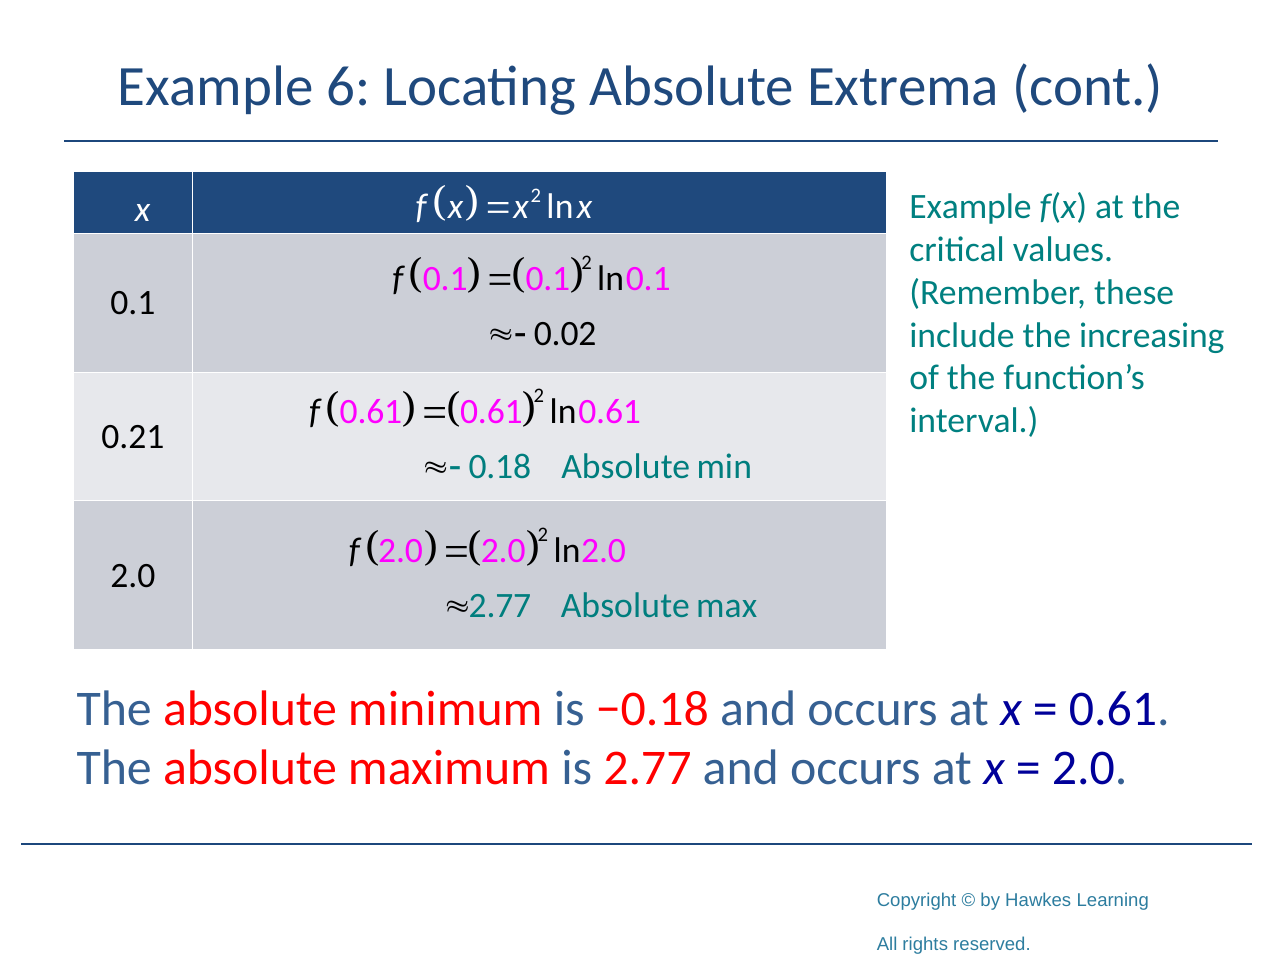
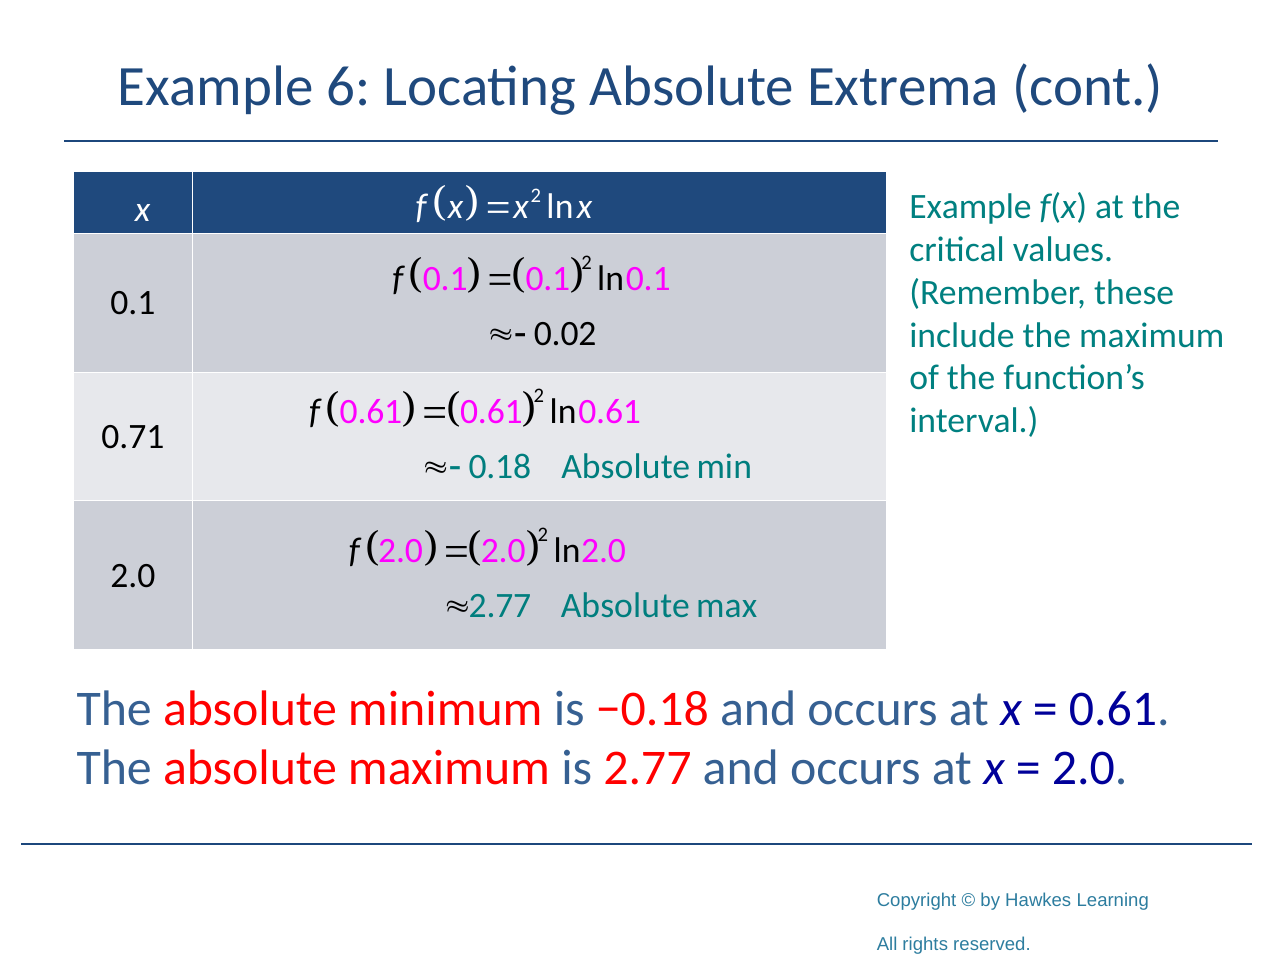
the increasing: increasing -> maximum (1152, 335)
0.21: 0.21 -> 0.71 (133, 437)
